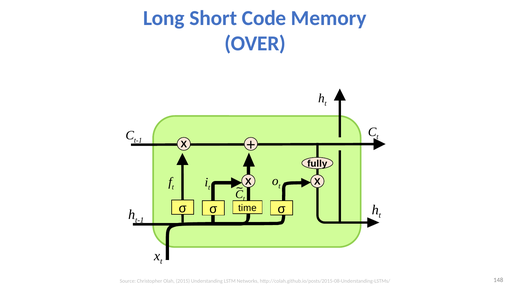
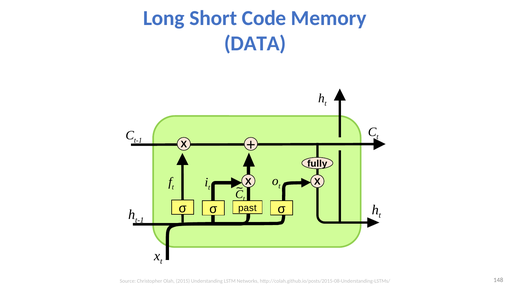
OVER: OVER -> DATA (255, 43)
time: time -> past (247, 208)
